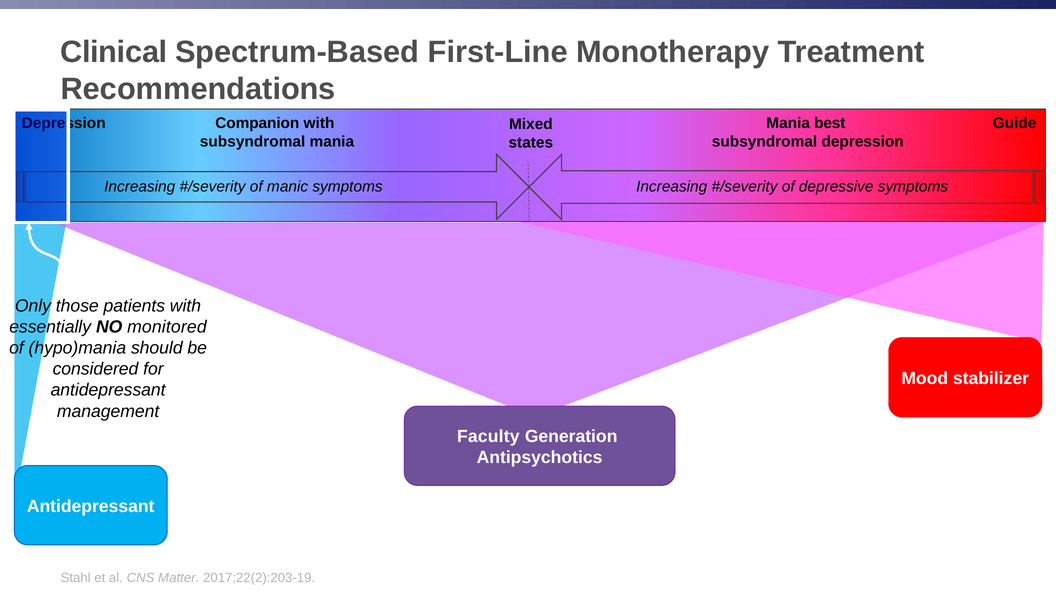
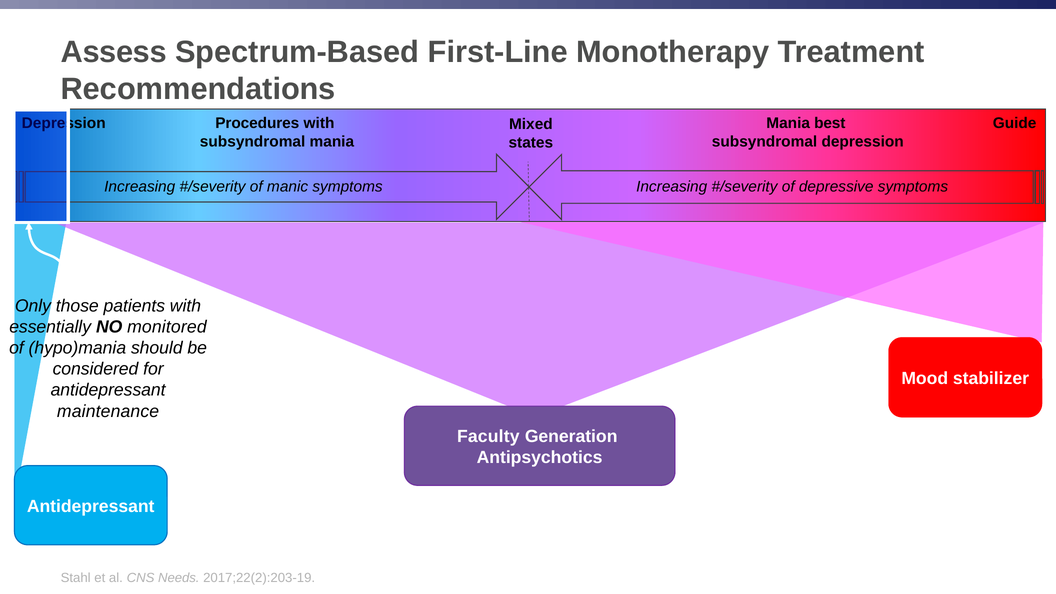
Clinical: Clinical -> Assess (114, 52)
Companion: Companion -> Procedures (257, 123)
management: management -> maintenance (108, 411)
Matter: Matter -> Needs (179, 578)
